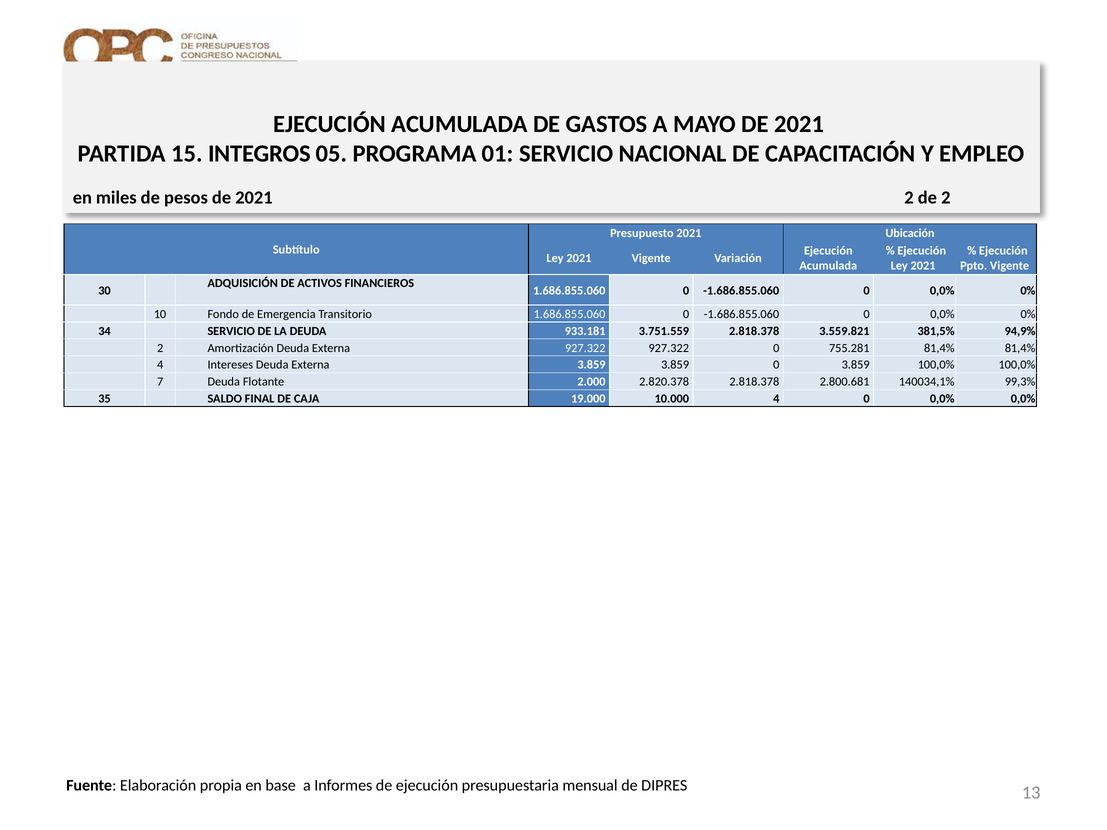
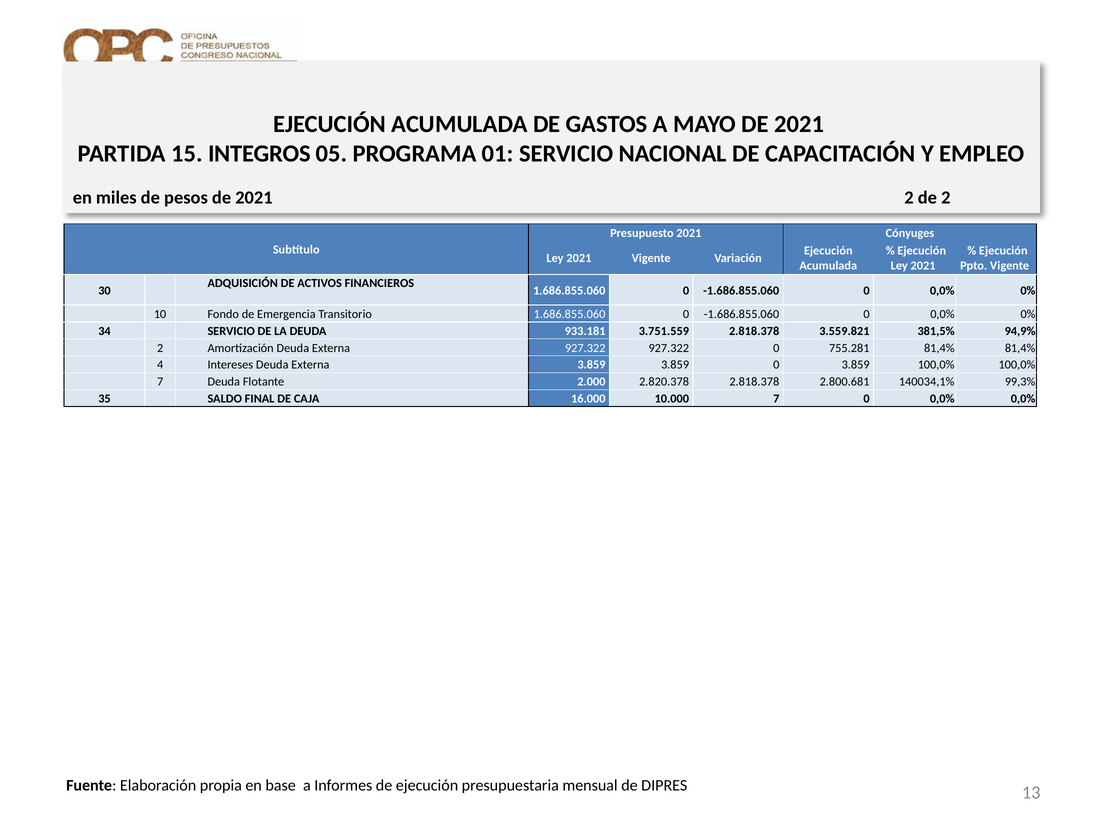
Ubicación: Ubicación -> Cónyuges (910, 233)
19.000: 19.000 -> 16.000 (588, 399)
10.000 4: 4 -> 7 (776, 399)
